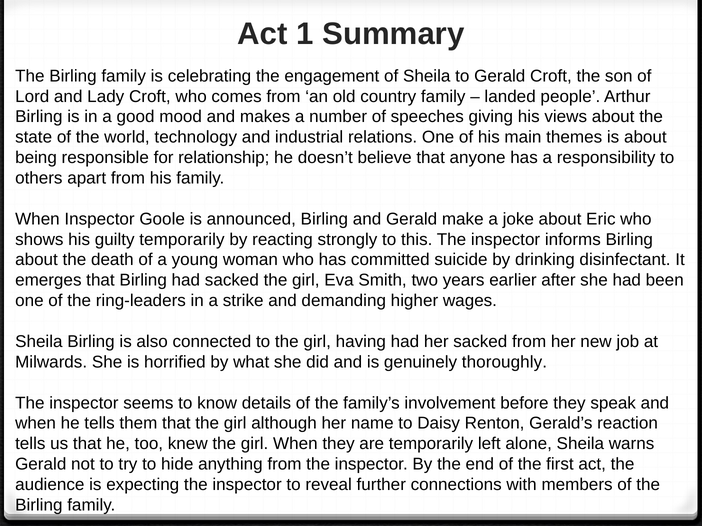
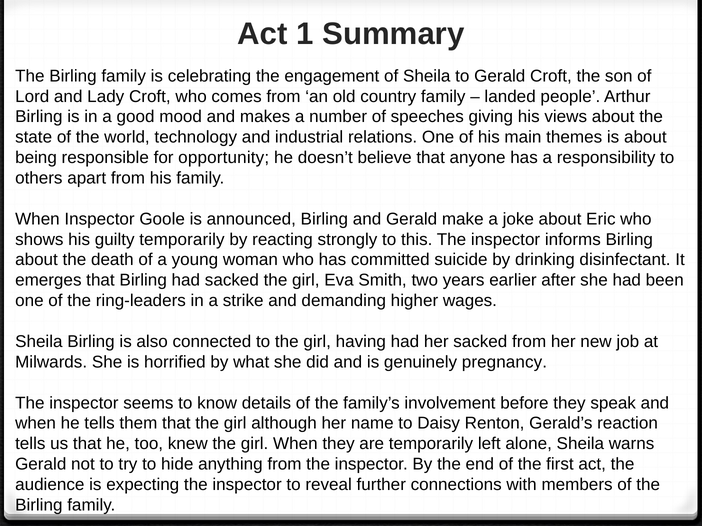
relationship: relationship -> opportunity (224, 158)
thoroughly: thoroughly -> pregnancy (504, 362)
